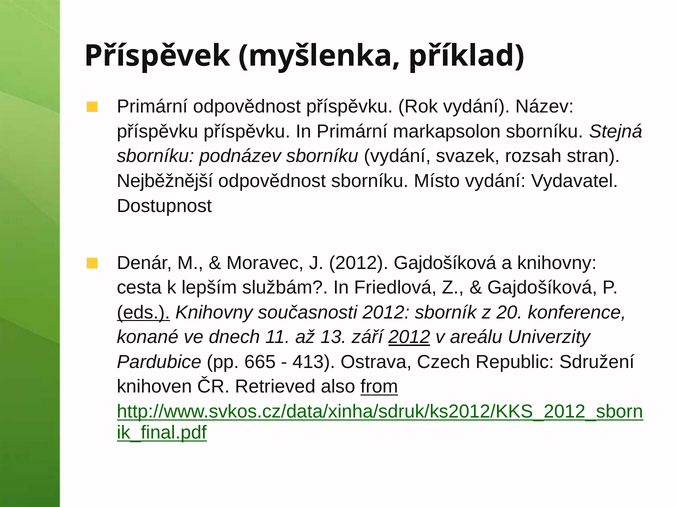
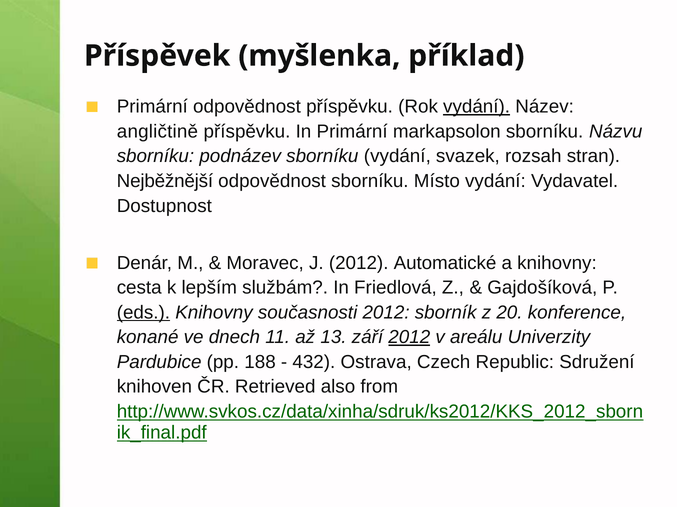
vydání underline: none -> present (477, 107)
příspěvku: příspěvku -> angličtině (157, 132)
Stejná: Stejná -> Názvu (616, 132)
2012 Gajdošíková: Gajdošíková -> Automatické (445, 263)
665: 665 -> 188 (260, 363)
413: 413 -> 432 (314, 363)
from underline: present -> none (379, 387)
